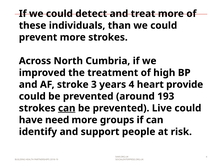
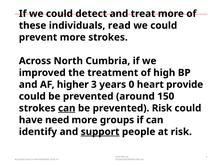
than: than -> read (119, 26)
stroke: stroke -> higher (73, 85)
years 4: 4 -> 0 (131, 85)
193: 193 -> 150 (166, 97)
prevented Live: Live -> Risk (162, 108)
support underline: none -> present (100, 132)
